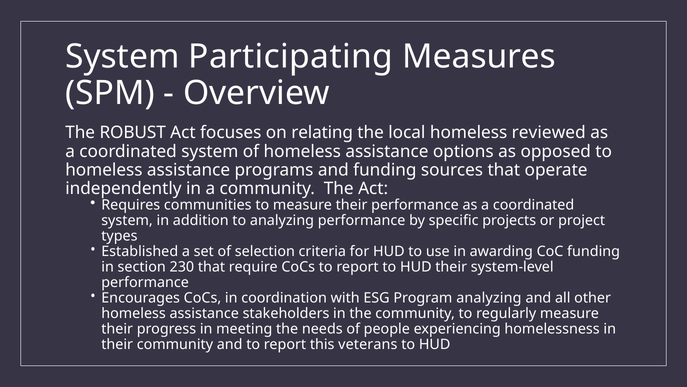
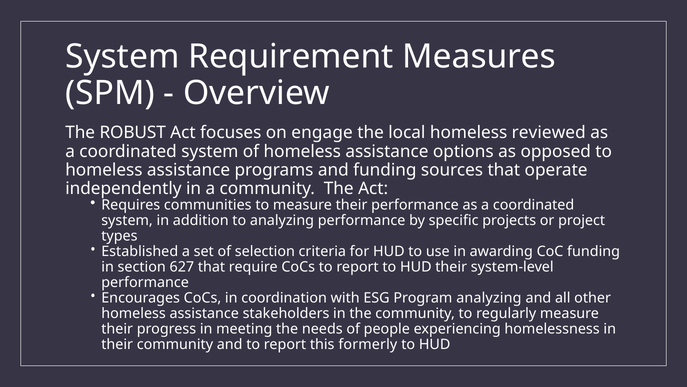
Participating: Participating -> Requirement (291, 57)
relating: relating -> engage (322, 133)
230: 230 -> 627 (182, 267)
veterans: veterans -> formerly (368, 344)
